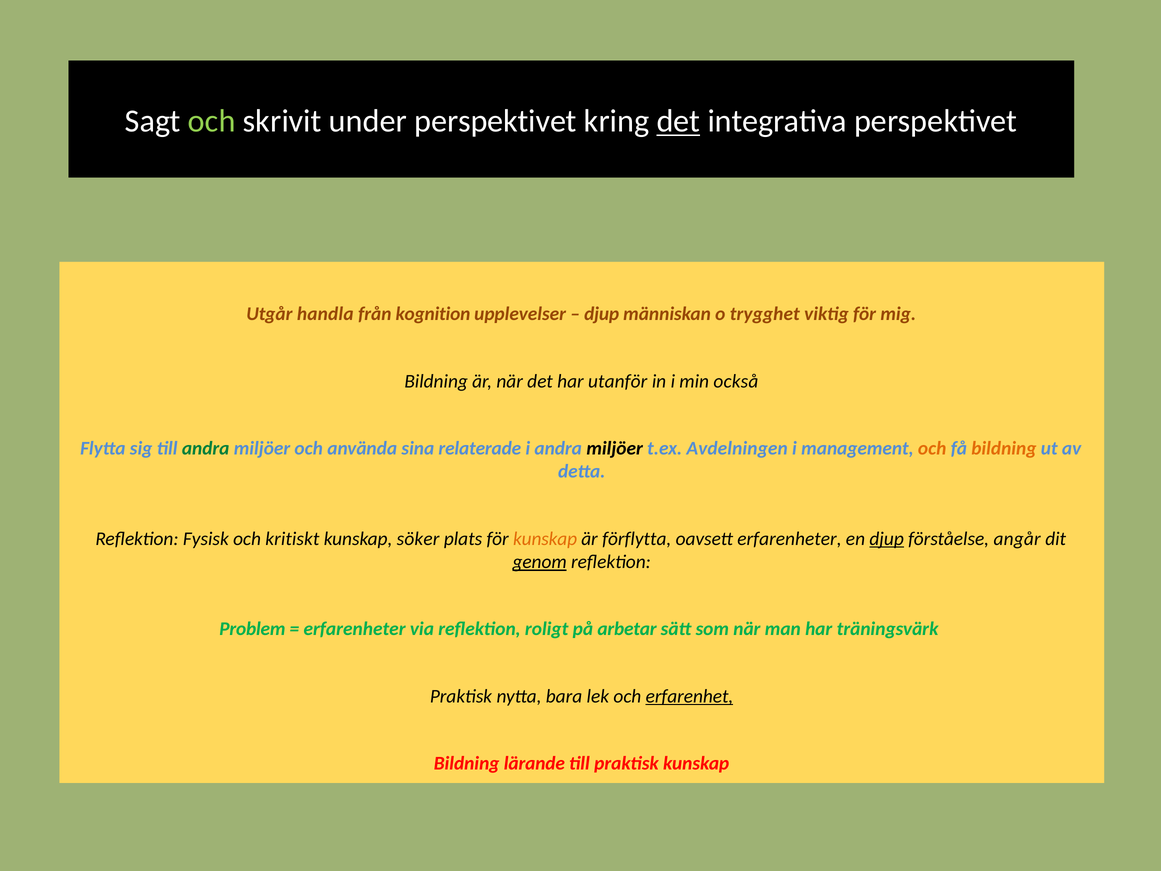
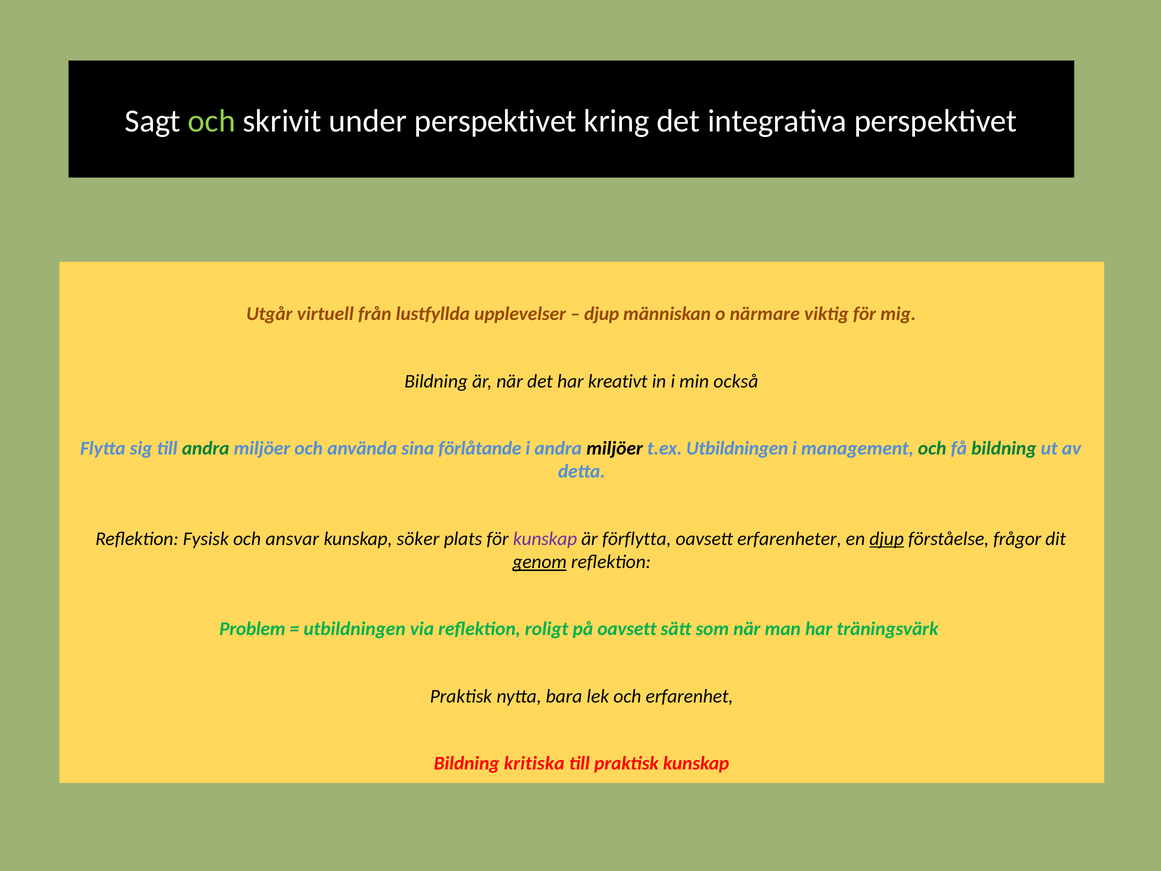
det underline: present -> none (678, 121)
handla: handla -> virtuell (325, 314)
kognition: kognition -> lustfyllda (433, 314)
trygghet: trygghet -> närmare (765, 314)
utanför: utanför -> kreativt (618, 381)
relaterade: relaterade -> förlåtande (480, 448)
t.ex Avdelningen: Avdelningen -> Utbildningen (737, 448)
och colour: orange -> green (932, 448)
bildning colour: orange -> green (1004, 448)
kritiskt: kritiskt -> ansvar (292, 539)
kunskap colour: orange -> purple (545, 539)
angår: angår -> frågor (1017, 539)
erfarenheter: erfarenheter -> utbildningen (355, 629)
på arbetar: arbetar -> oavsett (627, 629)
erfarenhet underline: present -> none (689, 696)
lärande: lärande -> kritiska (534, 763)
